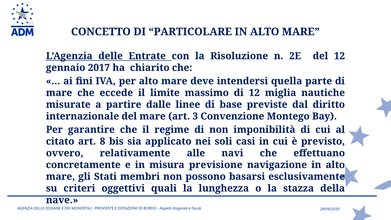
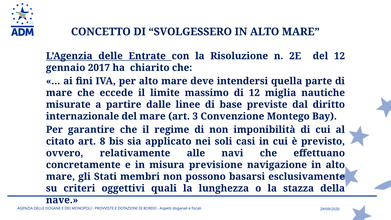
PARTICOLARE: PARTICOLARE -> SVOLGESSERO (190, 32)
